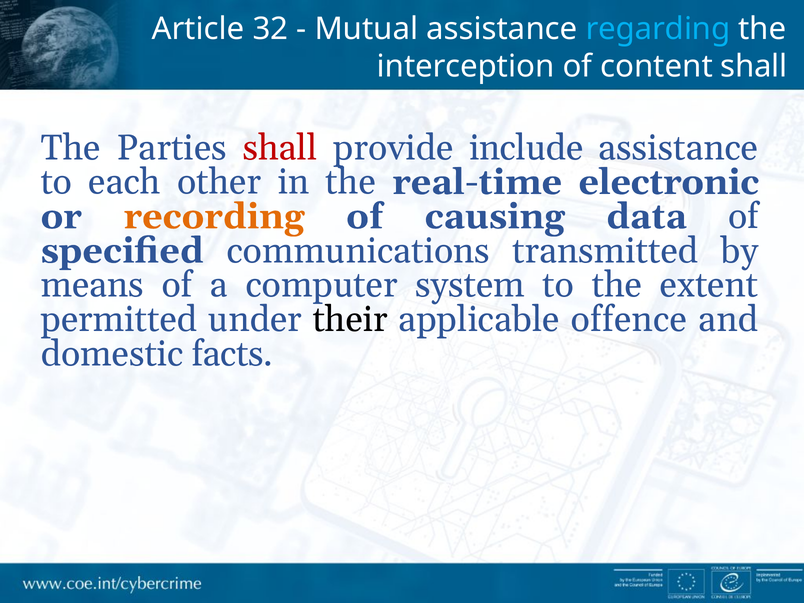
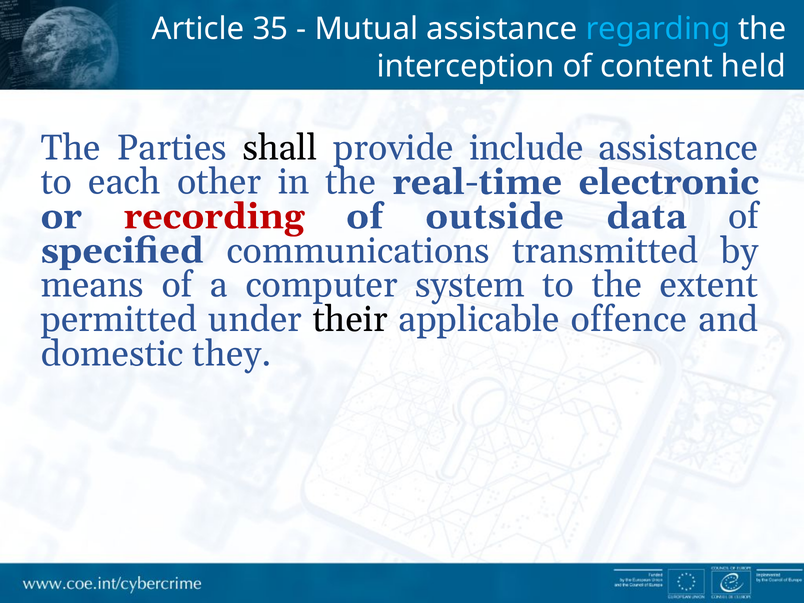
32: 32 -> 35 (270, 29)
content shall: shall -> held (754, 67)
shall colour: red -> black (280, 148)
recording colour: orange -> red (214, 216)
causing: causing -> outside (495, 216)
facts: facts -> they (232, 354)
